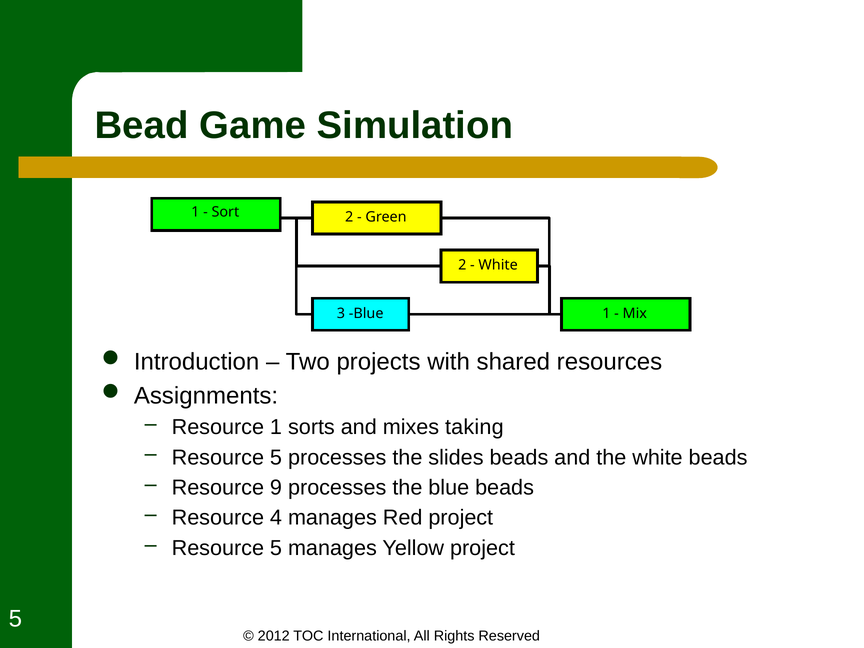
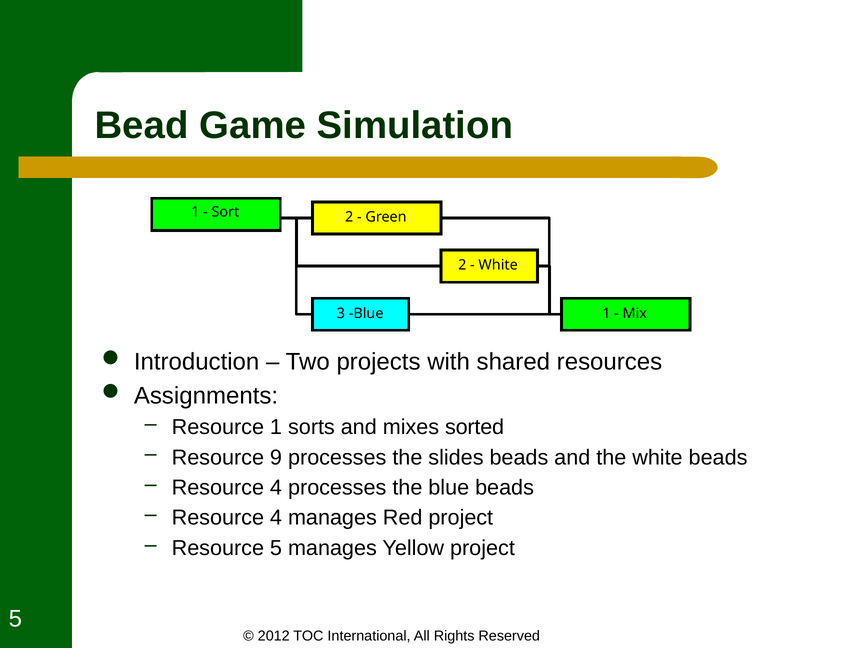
taking: taking -> sorted (475, 427)
5: 5 -> 9 (276, 457)
9: 9 -> 4 (276, 488)
